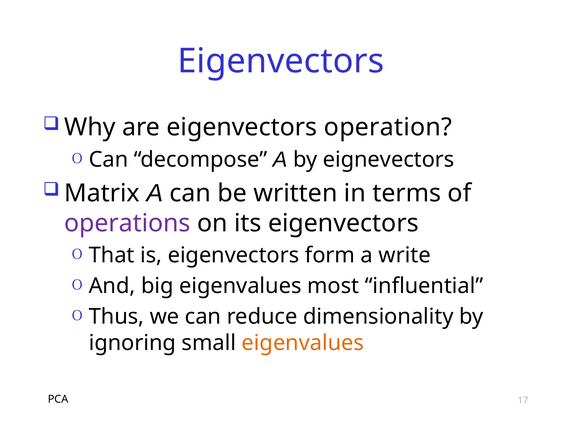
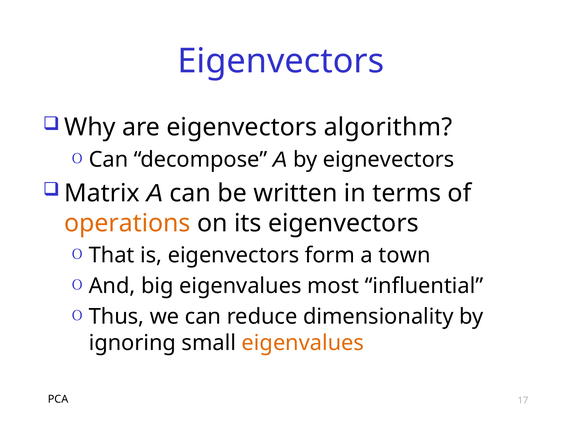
operation: operation -> algorithm (388, 127)
operations colour: purple -> orange (127, 223)
write: write -> town (405, 255)
